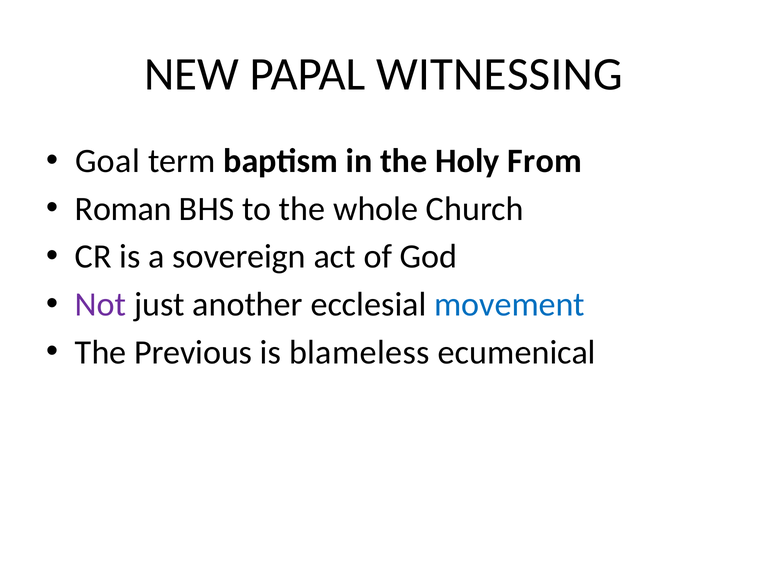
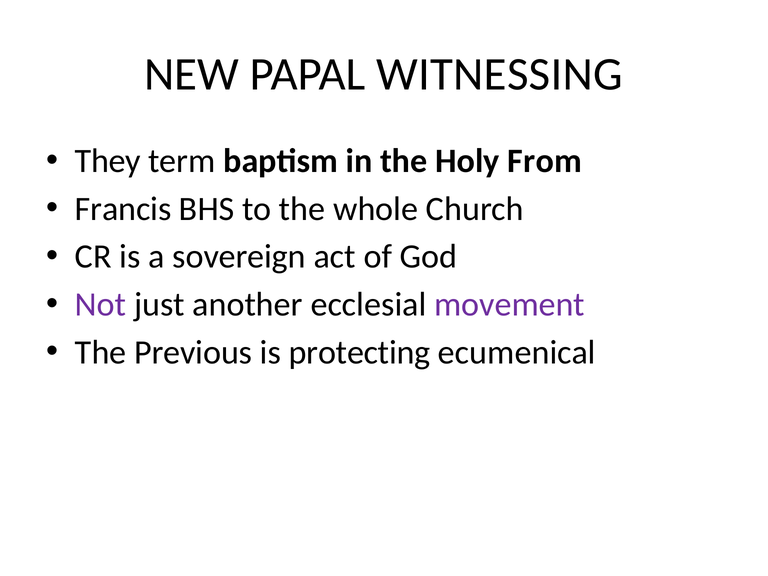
Goal: Goal -> They (108, 161)
Roman: Roman -> Francis (123, 209)
movement colour: blue -> purple (510, 305)
blameless: blameless -> protecting (360, 352)
